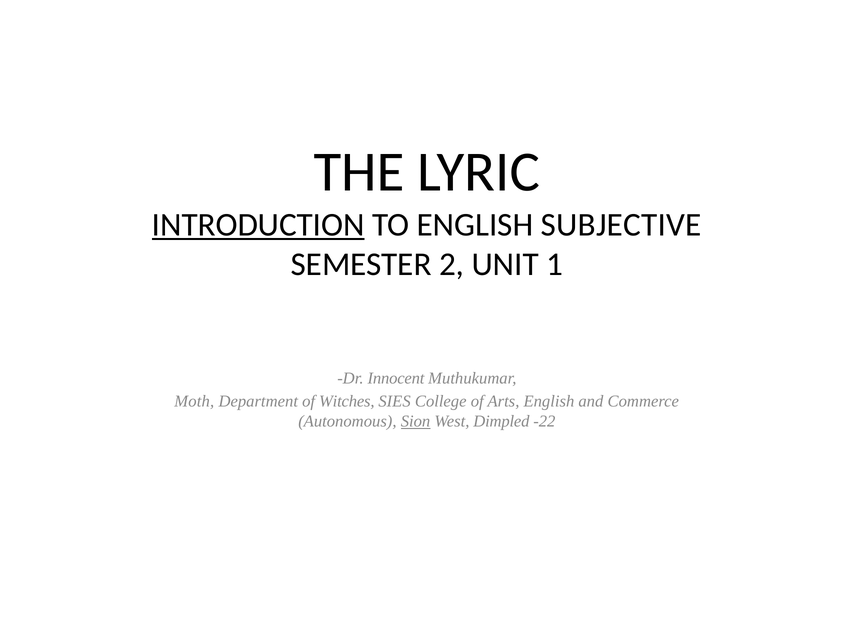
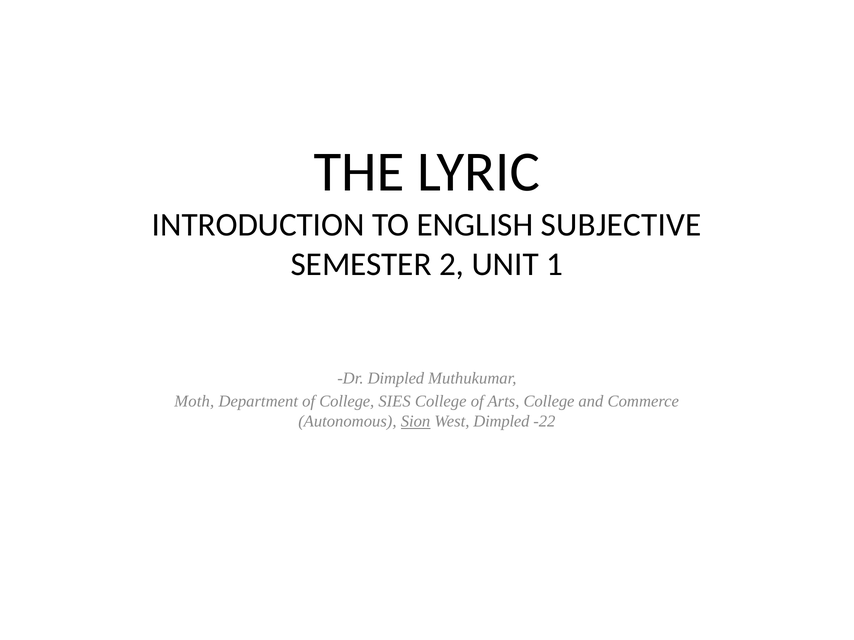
INTRODUCTION underline: present -> none (258, 225)
Dr Innocent: Innocent -> Dimpled (396, 378)
of Witches: Witches -> College (347, 402)
Arts English: English -> College (549, 402)
